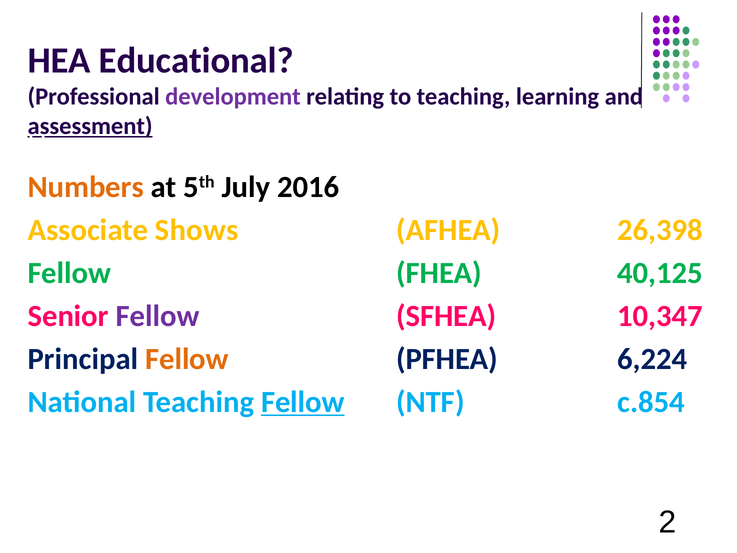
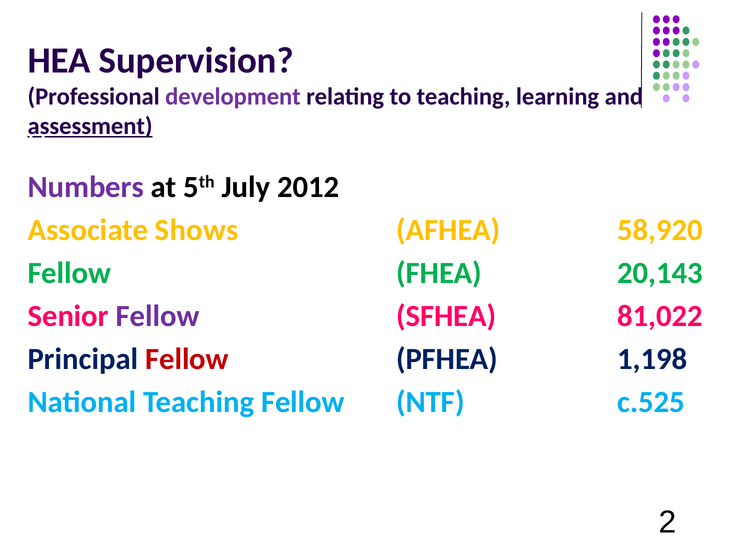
Educational: Educational -> Supervision (196, 61)
Numbers colour: orange -> purple (86, 187)
2016: 2016 -> 2012 (308, 187)
26,398: 26,398 -> 58,920 (660, 230)
40,125: 40,125 -> 20,143 (660, 273)
10,347: 10,347 -> 81,022 (660, 316)
Fellow colour: orange -> red (187, 359)
6,224: 6,224 -> 1,198 (652, 359)
Fellow underline: present -> none (303, 402)
c.854: c.854 -> c.525 (651, 402)
